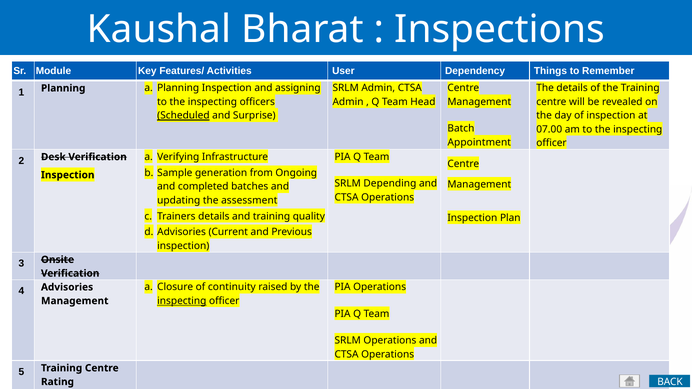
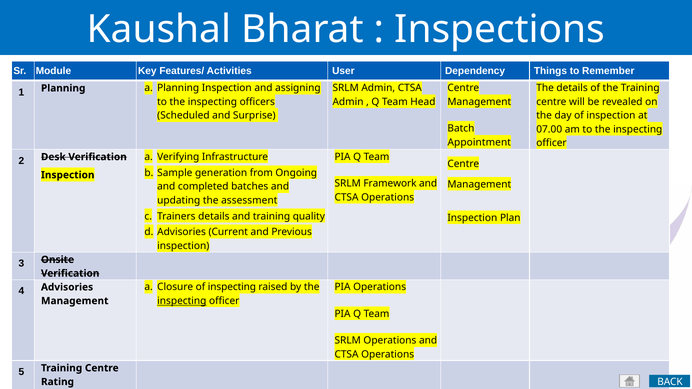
Scheduled underline: present -> none (183, 116)
Depending: Depending -> Framework (390, 184)
continuity: continuity -> inspecting (232, 287)
